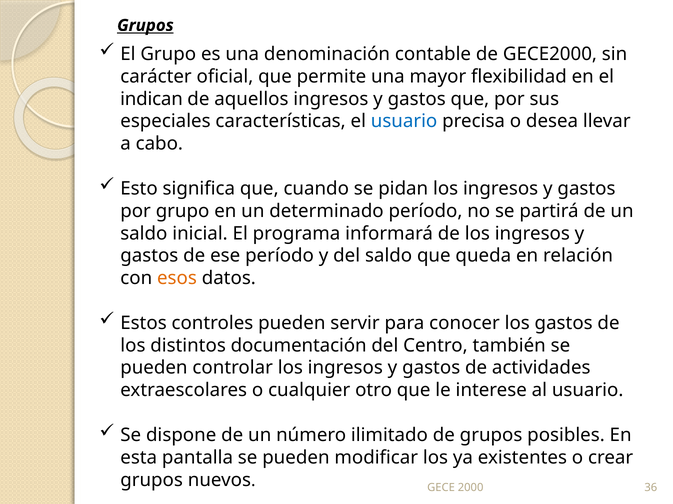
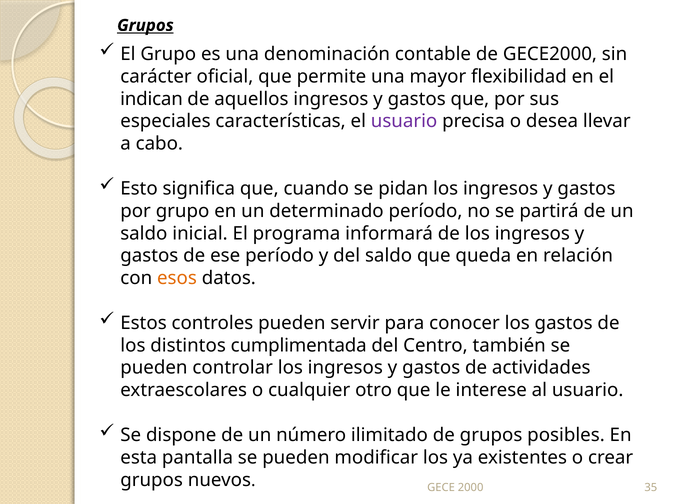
usuario colour: blue -> purple (404, 121)
documentación: documentación -> cumplimentada (299, 346)
36: 36 -> 35 (651, 488)
